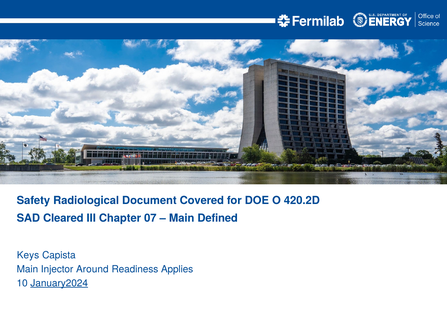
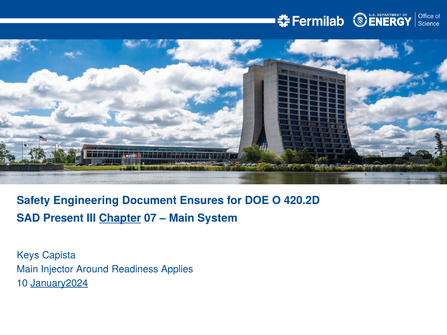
Radiological: Radiological -> Engineering (86, 201)
Covered: Covered -> Ensures (202, 201)
Cleared: Cleared -> Present (63, 218)
Chapter underline: none -> present (120, 218)
Defined: Defined -> System (218, 218)
